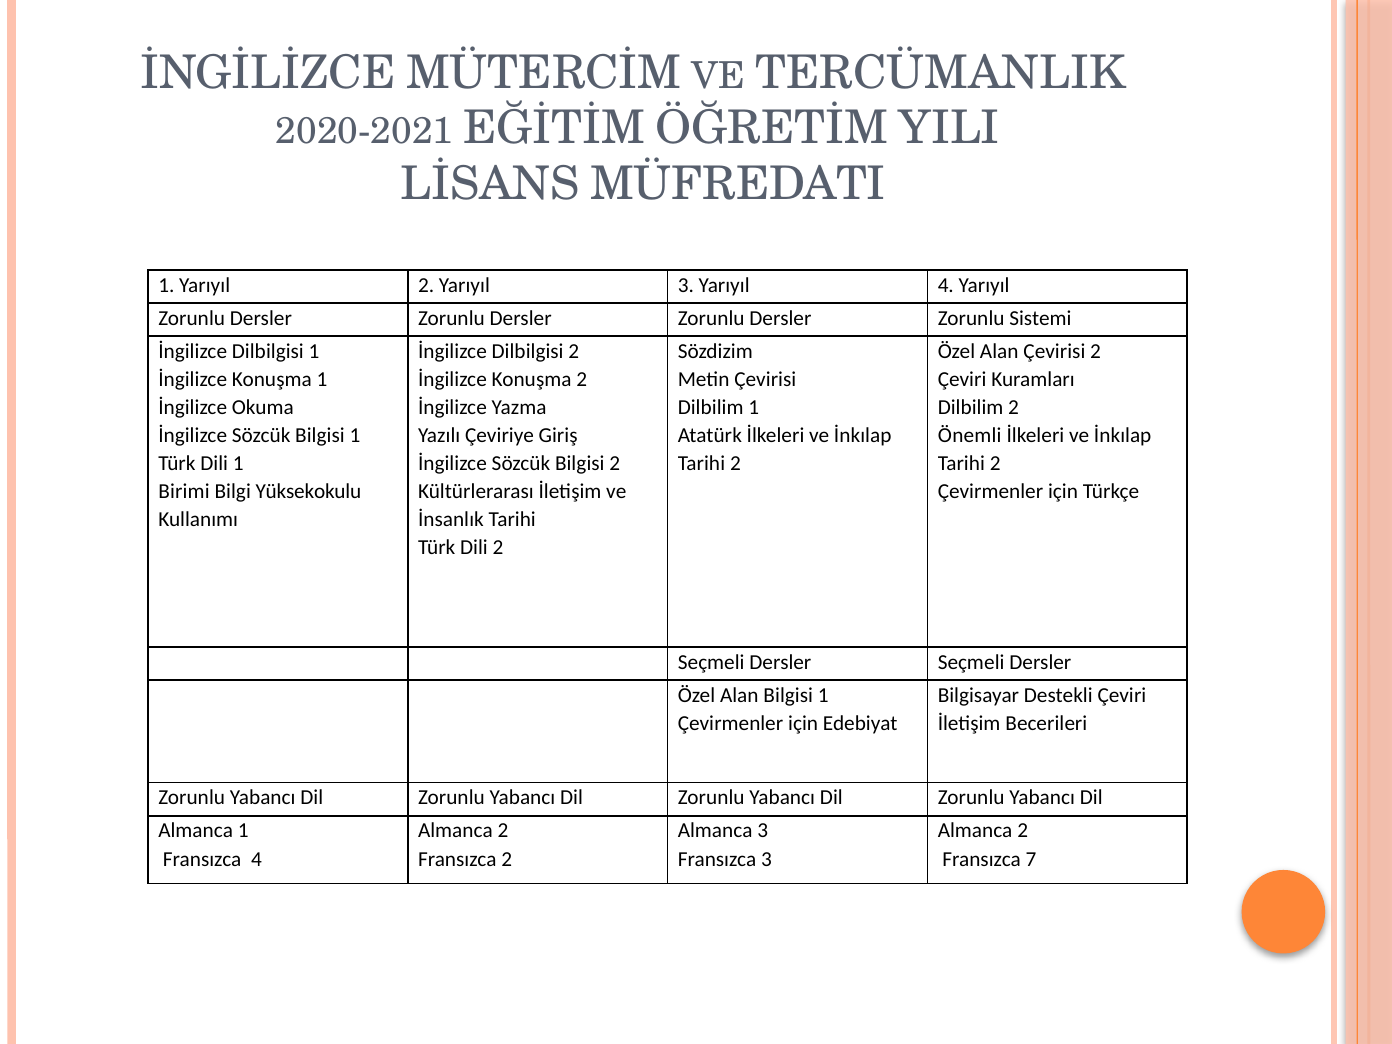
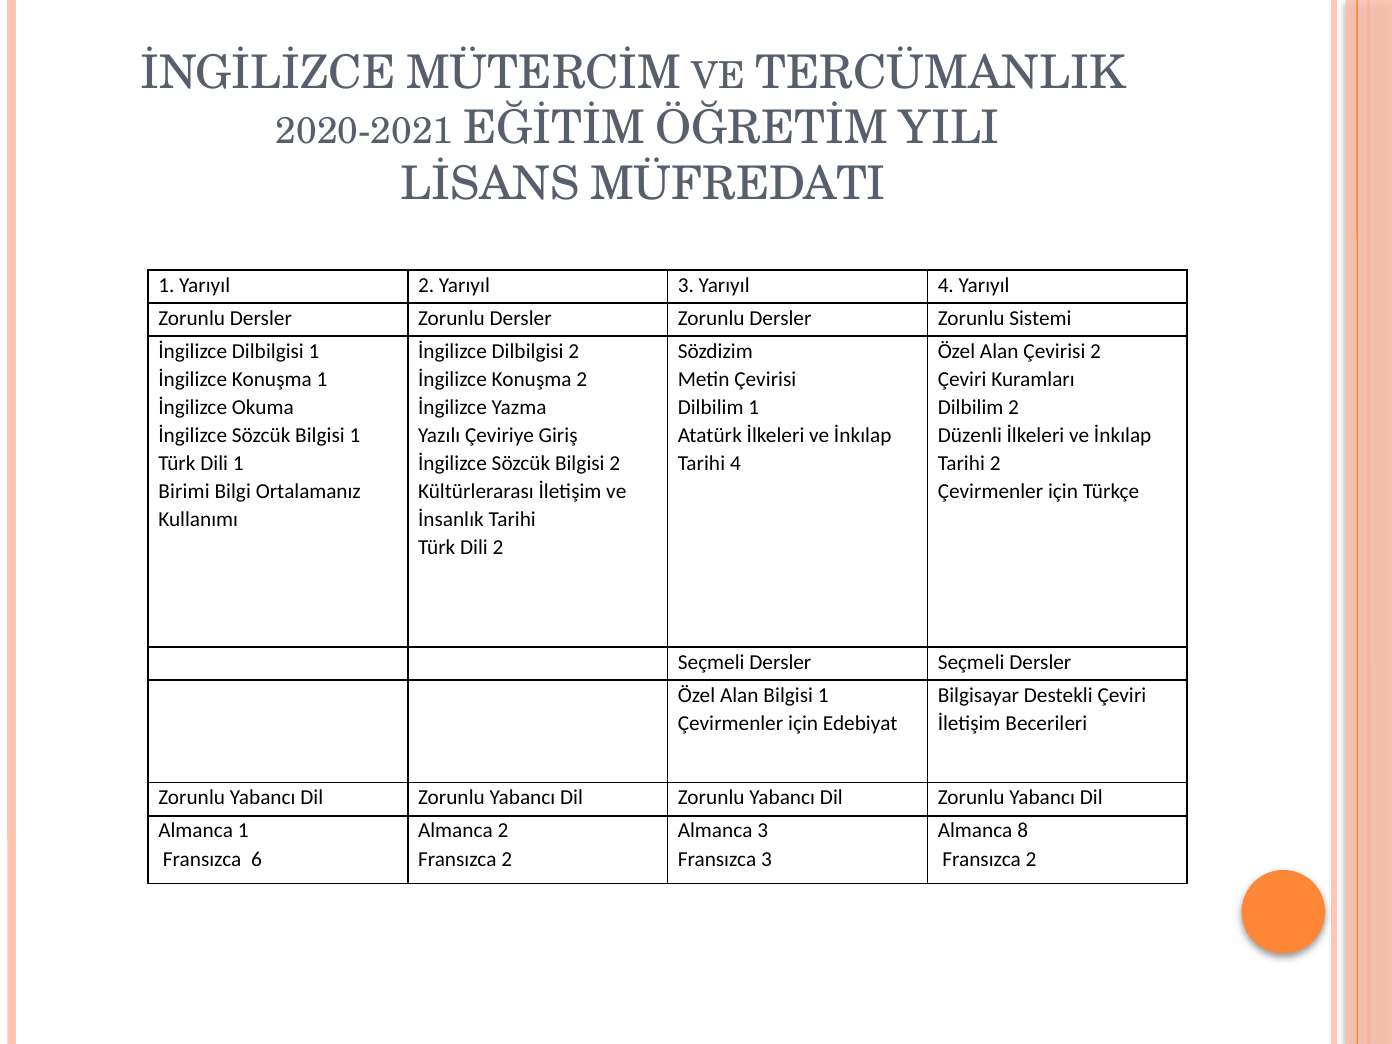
Önemli: Önemli -> Düzenli (970, 436)
2: 2 -> 4 (735, 464)
Yüksekokulu: Yüksekokulu -> Ortalamanız (308, 492)
2: 2 -> 8 (1023, 831)
Fransızca 4: 4 -> 6 (256, 859)
7: 7 -> 2 (1031, 859)
